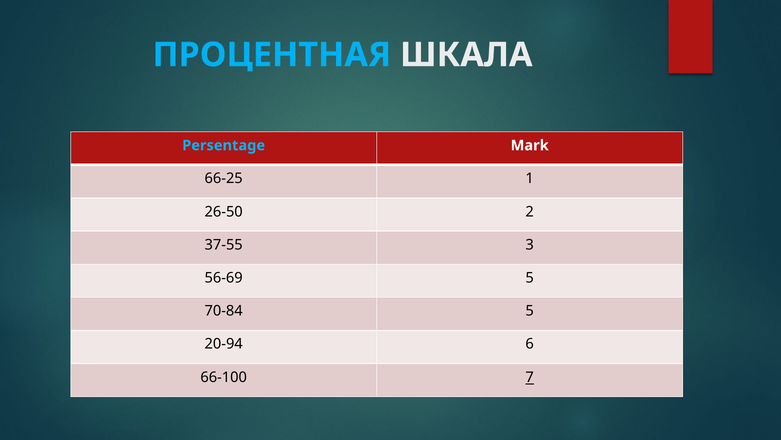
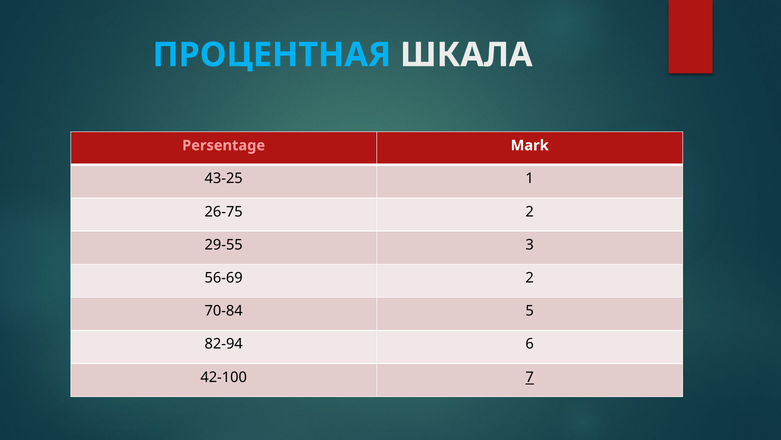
Persentage colour: light blue -> pink (224, 145)
66-25: 66-25 -> 43-25 (224, 178)
26-50: 26-50 -> 26-75 (224, 211)
37-55: 37-55 -> 29-55 (224, 244)
56-69 5: 5 -> 2 (530, 277)
20-94: 20-94 -> 82-94 (224, 344)
66-100: 66-100 -> 42-100 (224, 377)
